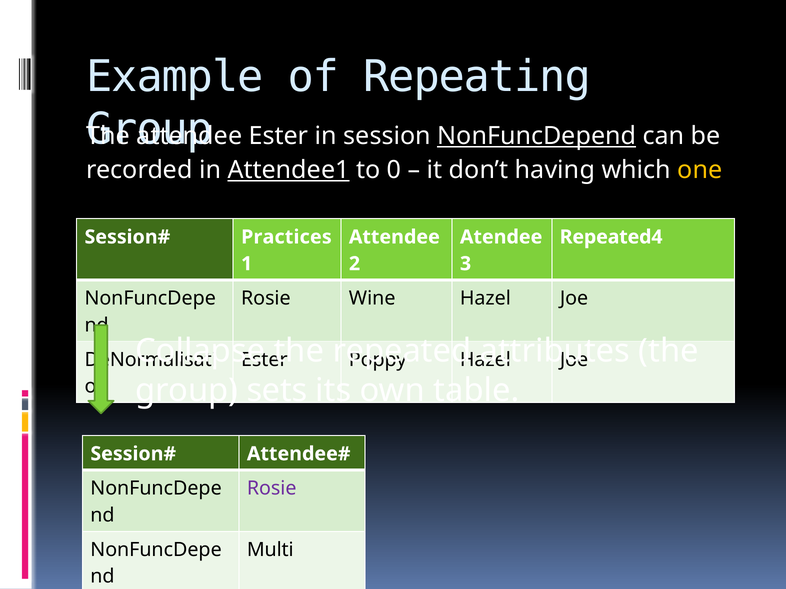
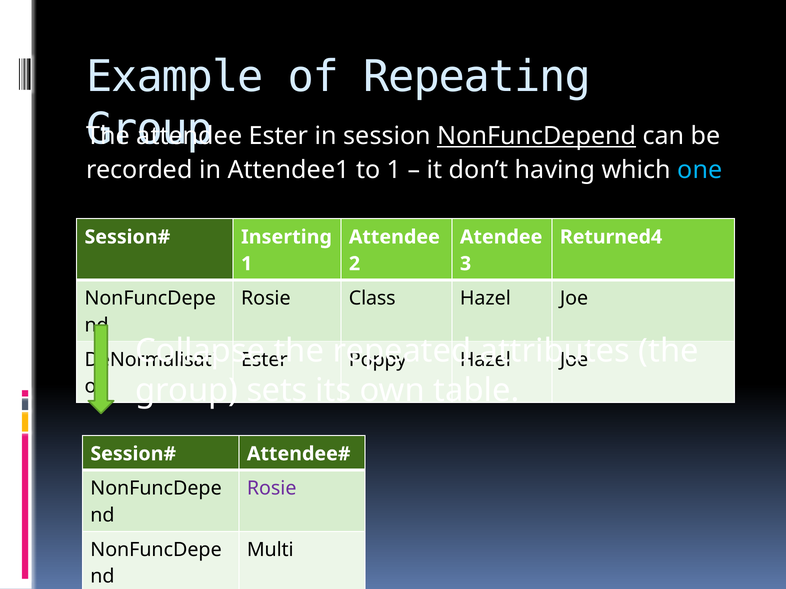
Attendee1 underline: present -> none (289, 170)
to 0: 0 -> 1 (394, 170)
one colour: yellow -> light blue (700, 170)
Practices: Practices -> Inserting (287, 237)
Repeated4: Repeated4 -> Returned4 (611, 237)
Wine: Wine -> Class (372, 299)
